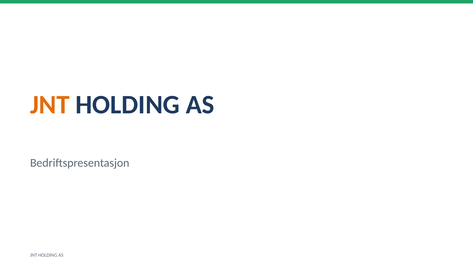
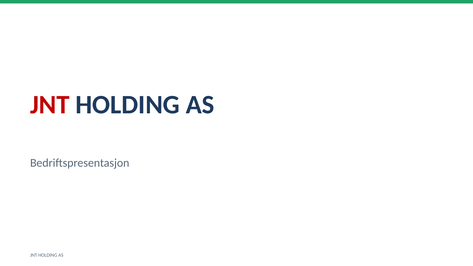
JNT colour: orange -> red (50, 105)
